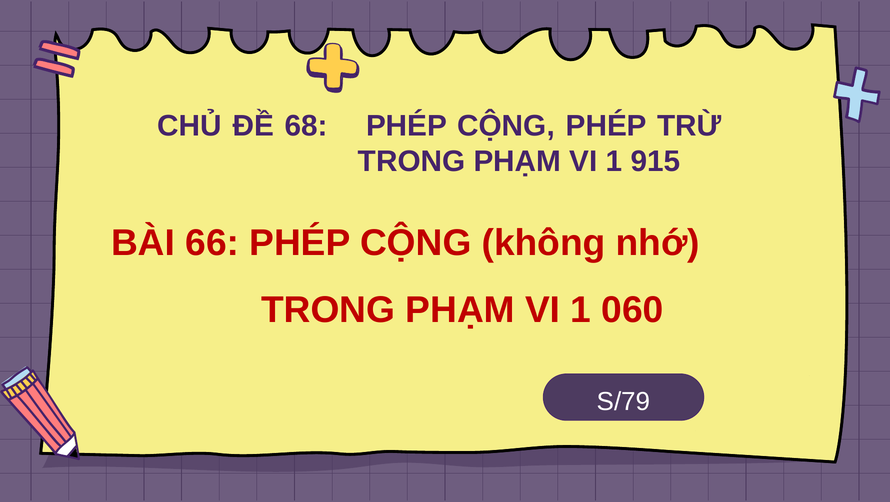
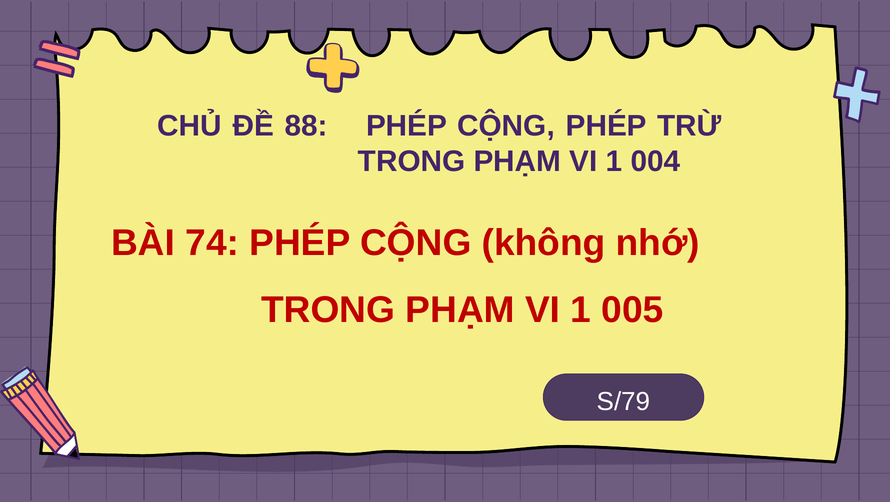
68: 68 -> 88 (306, 126)
915: 915 -> 004 (655, 161)
66: 66 -> 74 (212, 243)
060: 060 -> 005 (632, 310)
